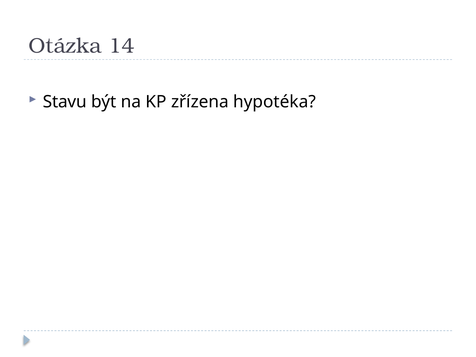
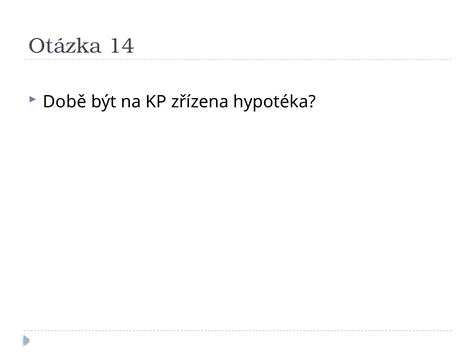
Stavu: Stavu -> Době (65, 102)
